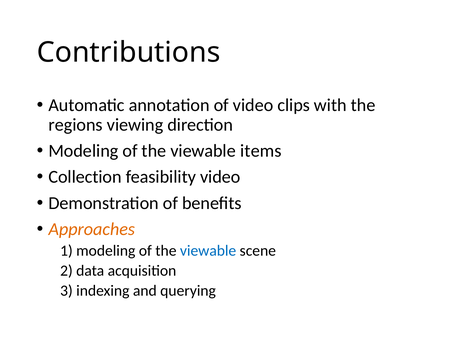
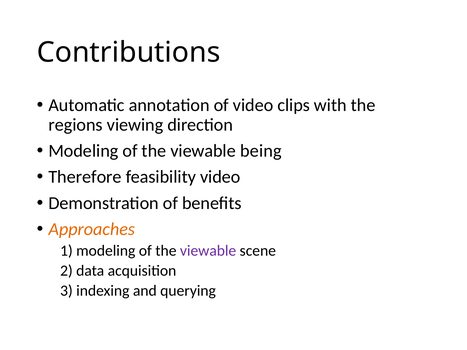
items: items -> being (261, 151)
Collection: Collection -> Therefore (85, 177)
viewable colour: blue -> purple (208, 251)
